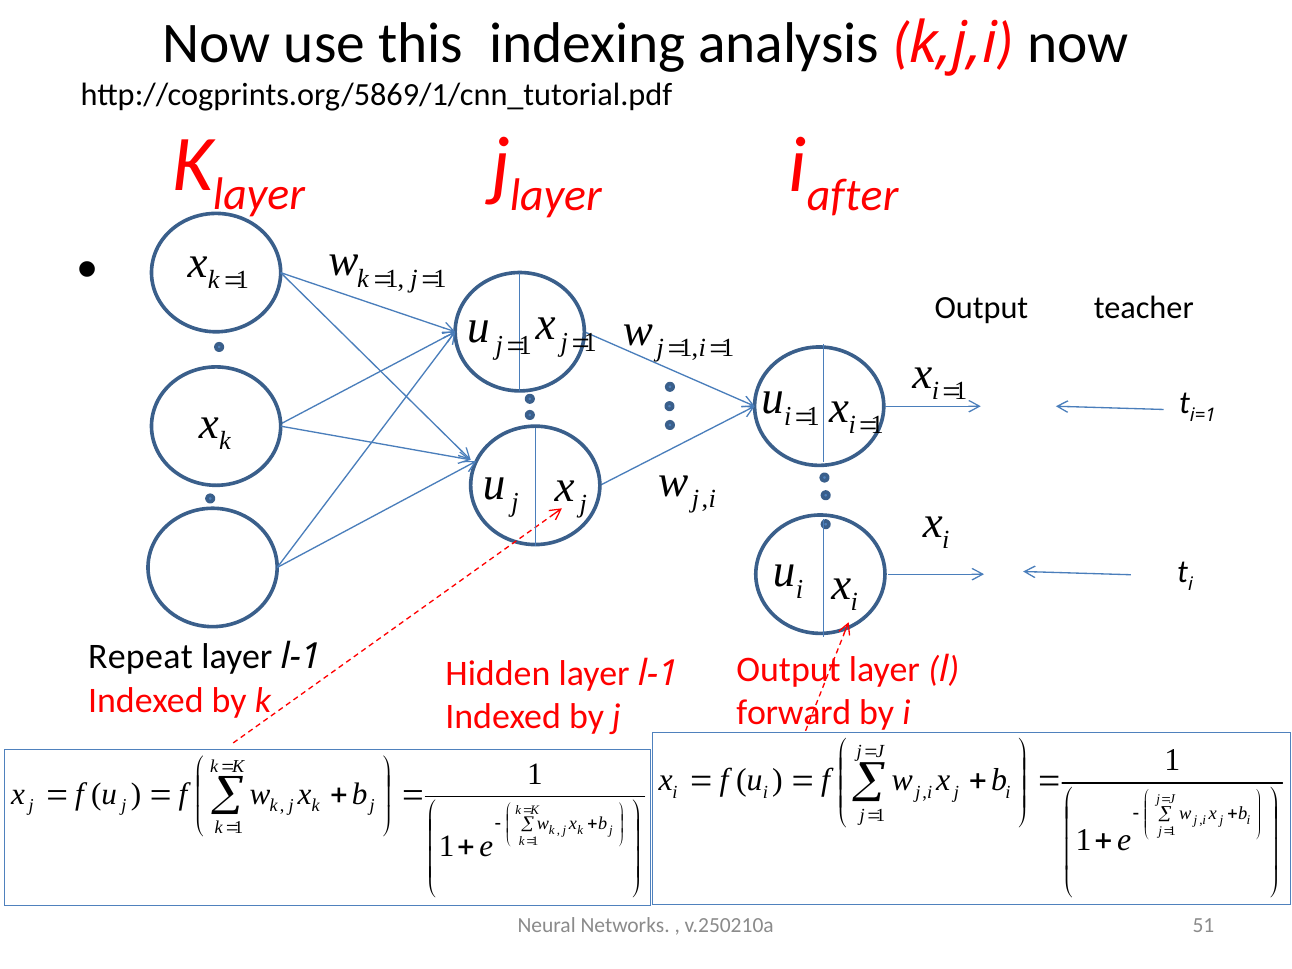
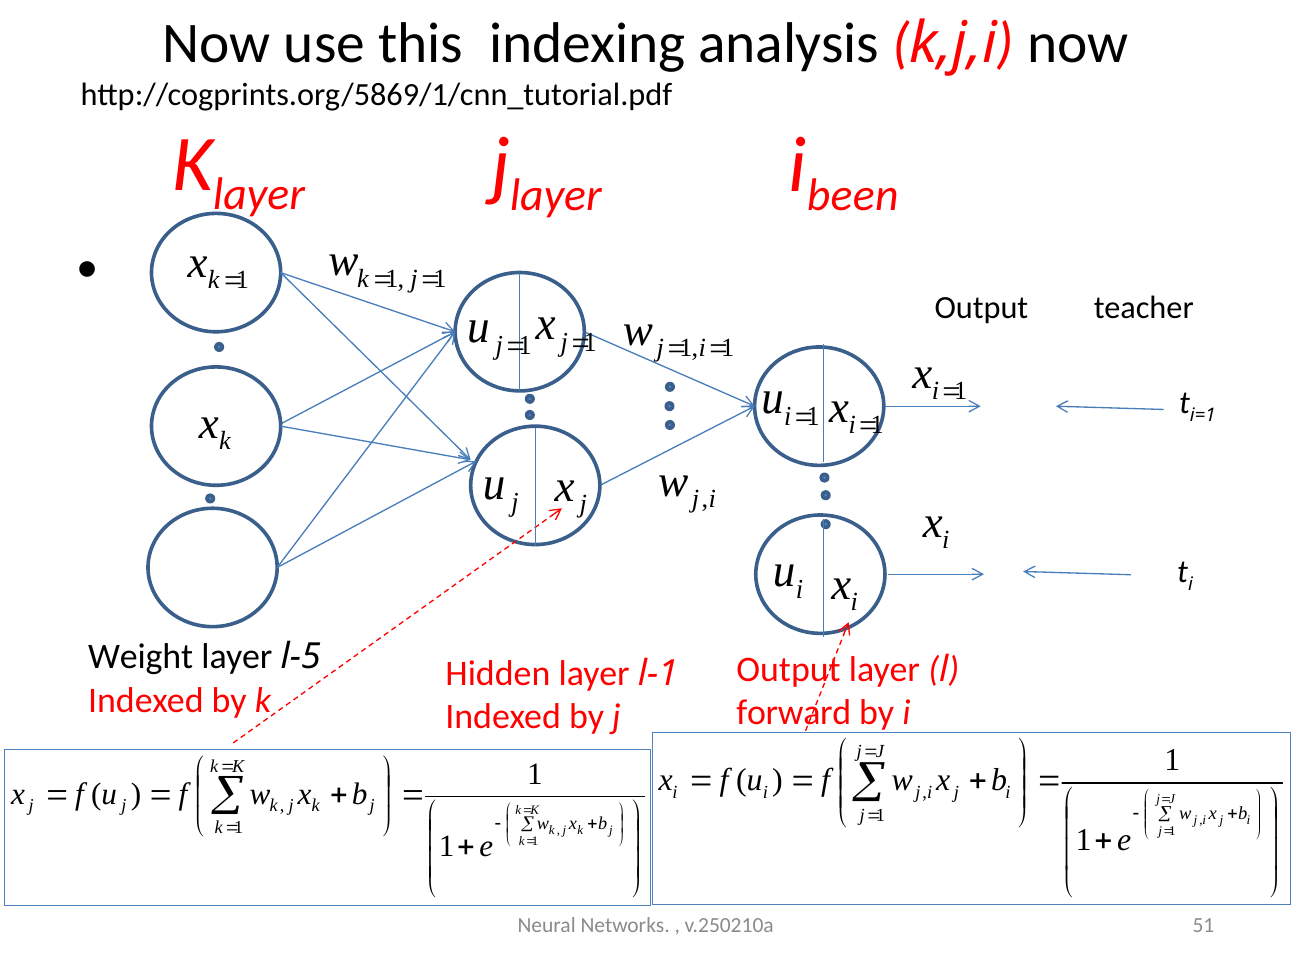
after: after -> been (853, 196)
Repeat: Repeat -> Weight (141, 657)
l-1: l-1 -> l-5 (301, 657)
